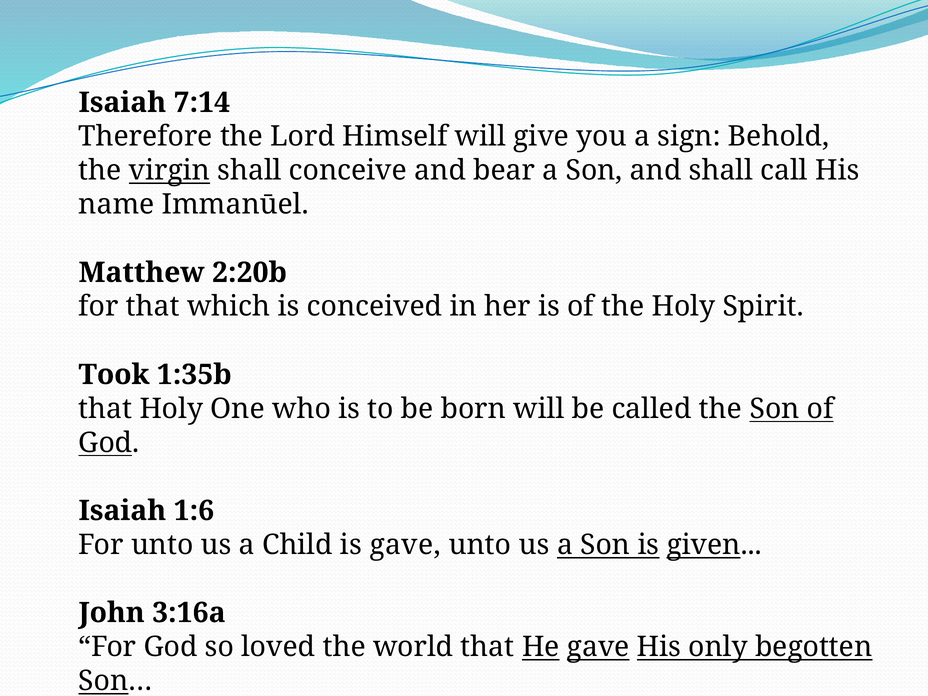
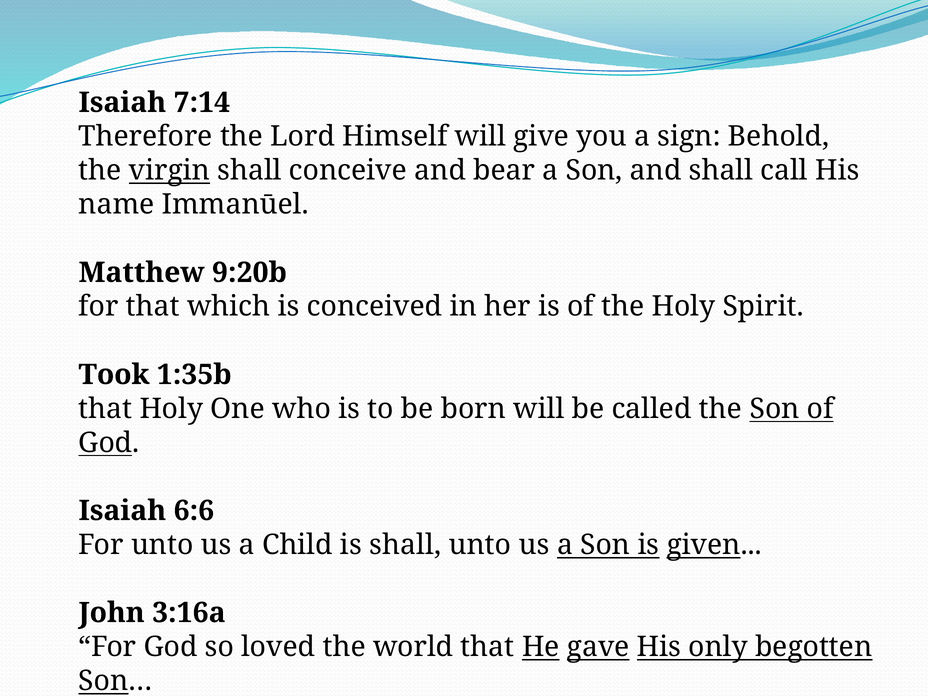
2:20b: 2:20b -> 9:20b (249, 273)
1:6: 1:6 -> 6:6 (194, 511)
is gave: gave -> shall (405, 545)
